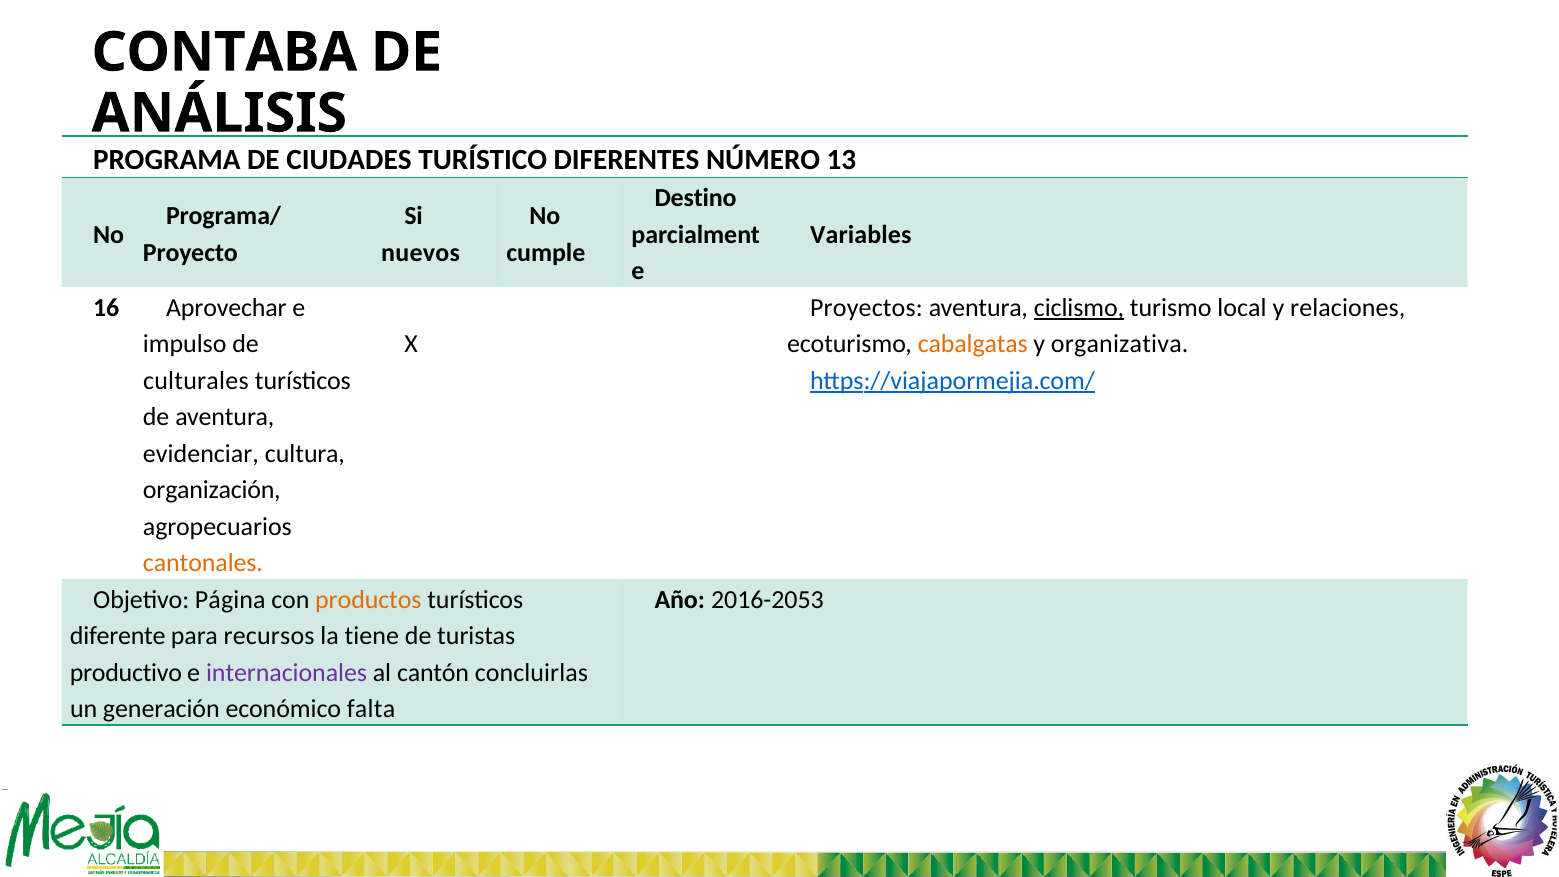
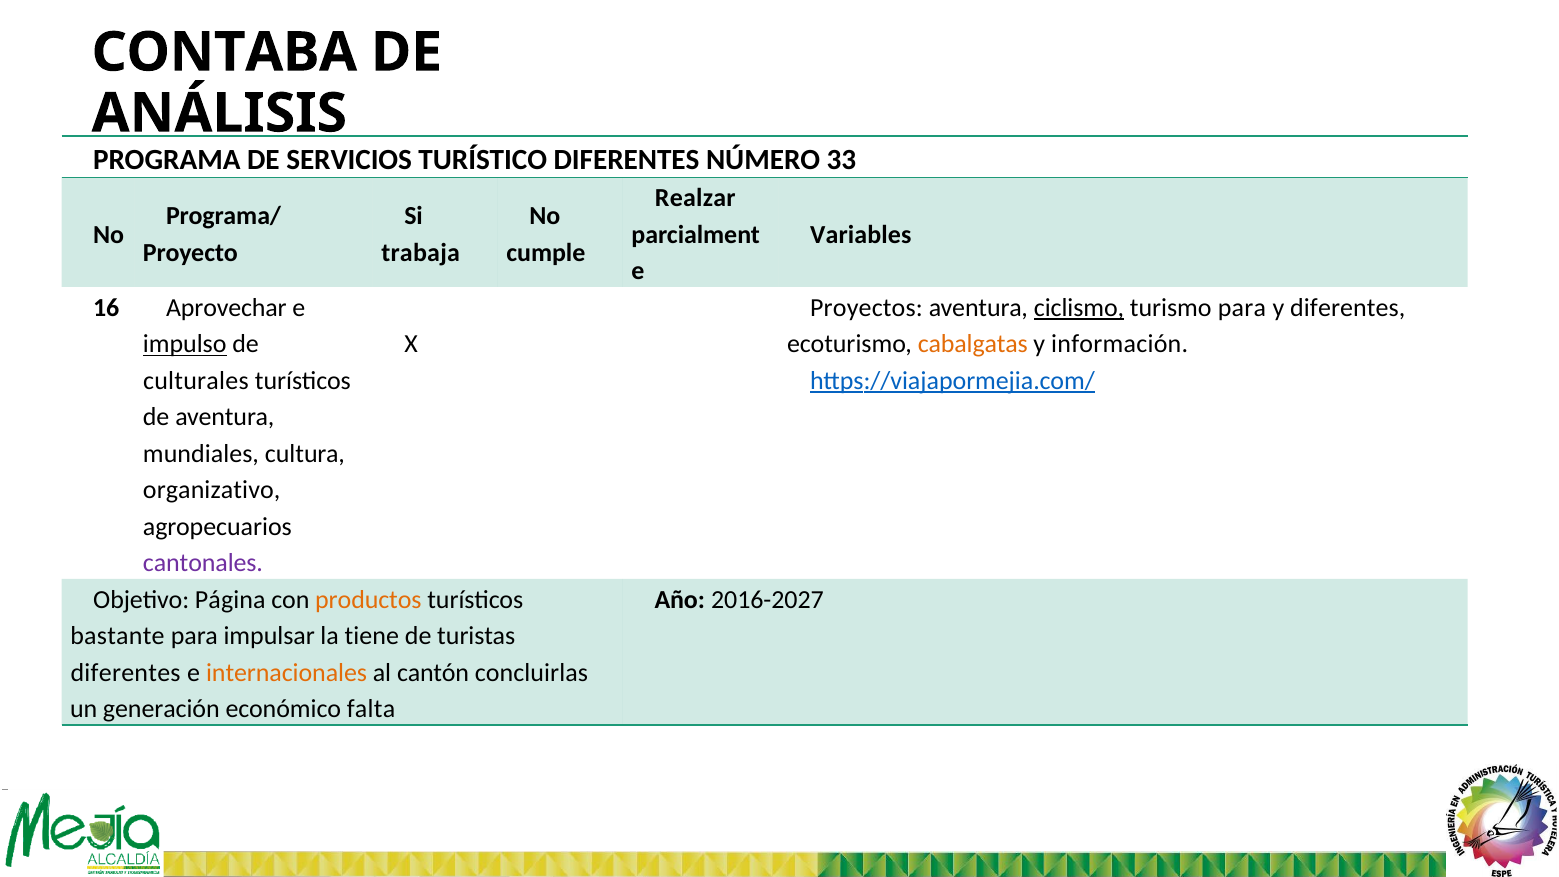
CIUDADES: CIUDADES -> SERVICIOS (349, 160)
13: 13 -> 33 (841, 160)
Destino: Destino -> Realzar (695, 198)
nuevos: nuevos -> trabaja (421, 253)
turismo local: local -> para (1242, 308)
y relaciones: relaciones -> diferentes (1348, 308)
impulso underline: none -> present (185, 344)
organizativa: organizativa -> información (1120, 344)
evidenciar: evidenciar -> mundiales (201, 454)
organización: organización -> organizativo (212, 490)
cantonales colour: orange -> purple (203, 563)
2016-2053: 2016-2053 -> 2016-2027 (767, 600)
diferente: diferente -> bastante (117, 636)
recursos: recursos -> impulsar (269, 636)
productivo: productivo -> diferentes (126, 673)
internacionales colour: purple -> orange (287, 673)
